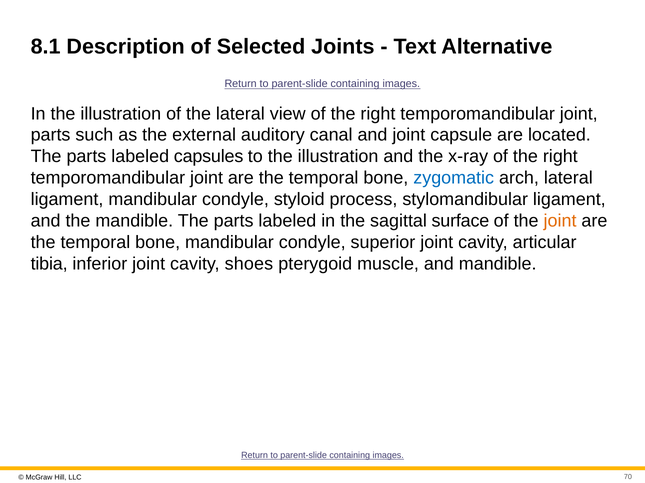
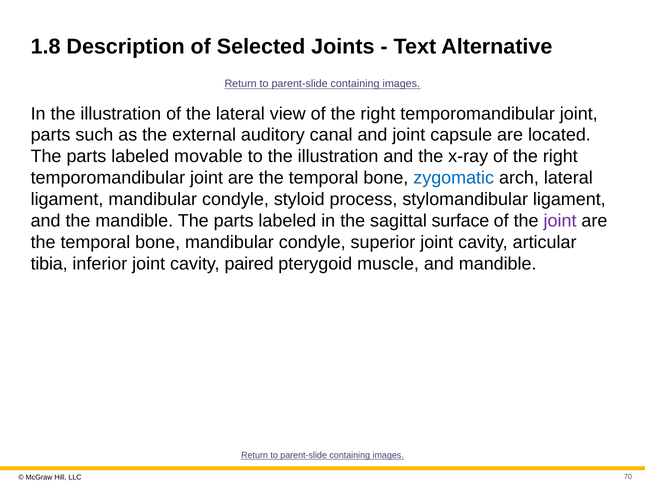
8.1: 8.1 -> 1.8 (46, 47)
capsules: capsules -> movable (208, 157)
joint colour: orange -> purple (560, 221)
shoes: shoes -> paired (249, 264)
